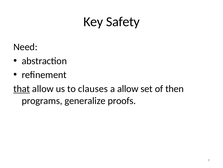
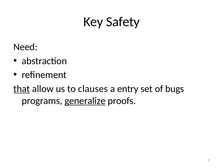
a allow: allow -> entry (128, 88)
then: then -> bugs (175, 88)
generalize underline: none -> present (85, 100)
